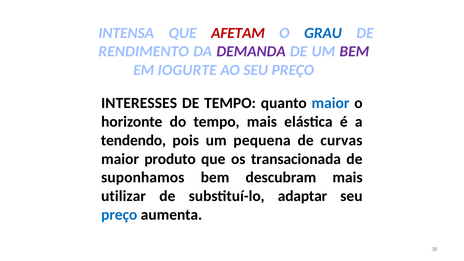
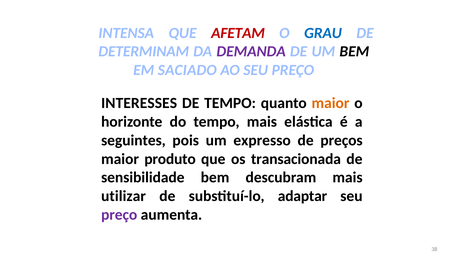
RENDIMENTO: RENDIMENTO -> DETERMINAM (144, 52)
BEM colour: purple -> black (354, 52)
IOGURTE: IOGURTE -> SACIADO (187, 70)
maior colour: blue -> orange (330, 103)
tendendo: tendendo -> seguintes (133, 140)
pequena: pequena -> expresso (262, 140)
curvas: curvas -> preços (342, 140)
suponhamos: suponhamos -> sensibilidade (143, 177)
preço colour: blue -> purple (119, 215)
